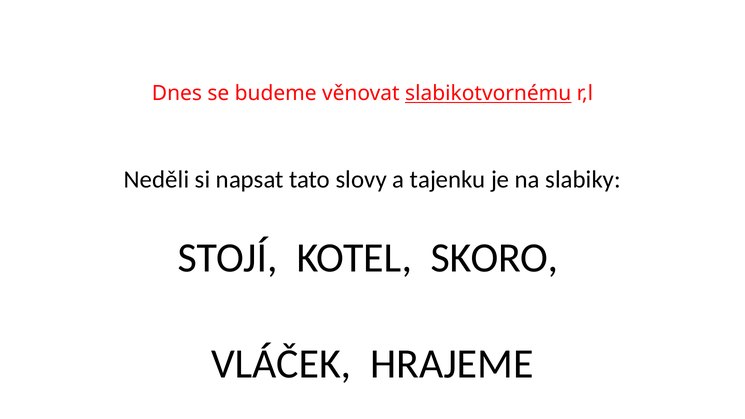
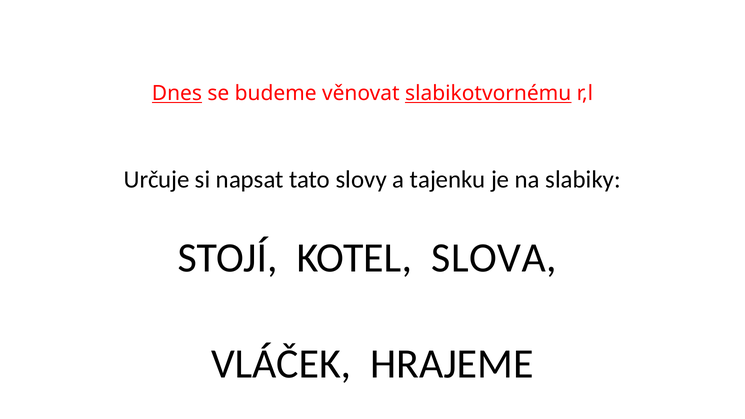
Dnes underline: none -> present (177, 94)
Neděli: Neděli -> Určuje (157, 180)
SKORO: SKORO -> SLOVA (494, 258)
